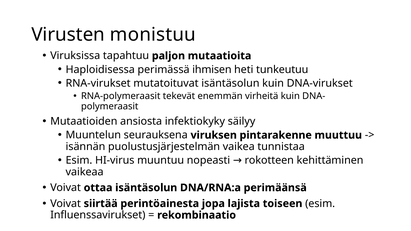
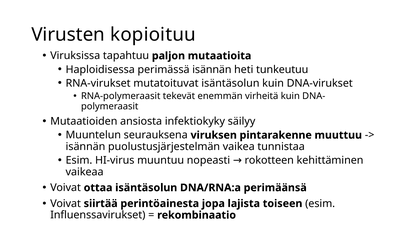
monistuu: monistuu -> kopioituu (153, 35)
perimässä ihmisen: ihmisen -> isännän (212, 70)
